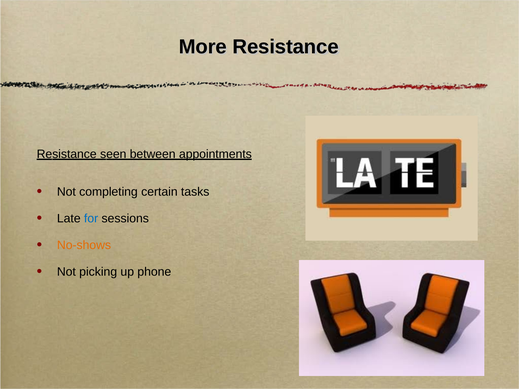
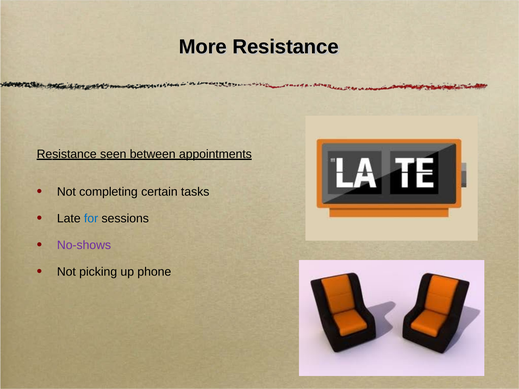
No-shows colour: orange -> purple (84, 245)
